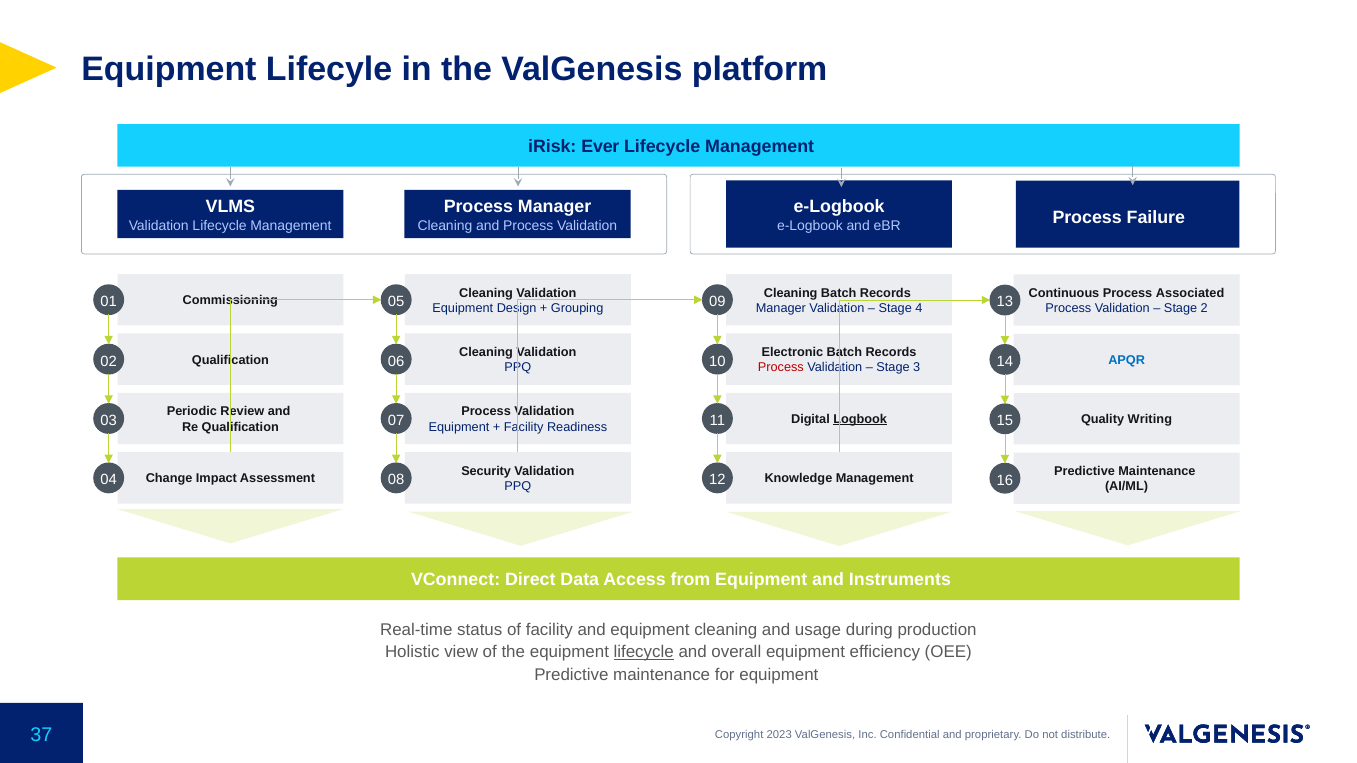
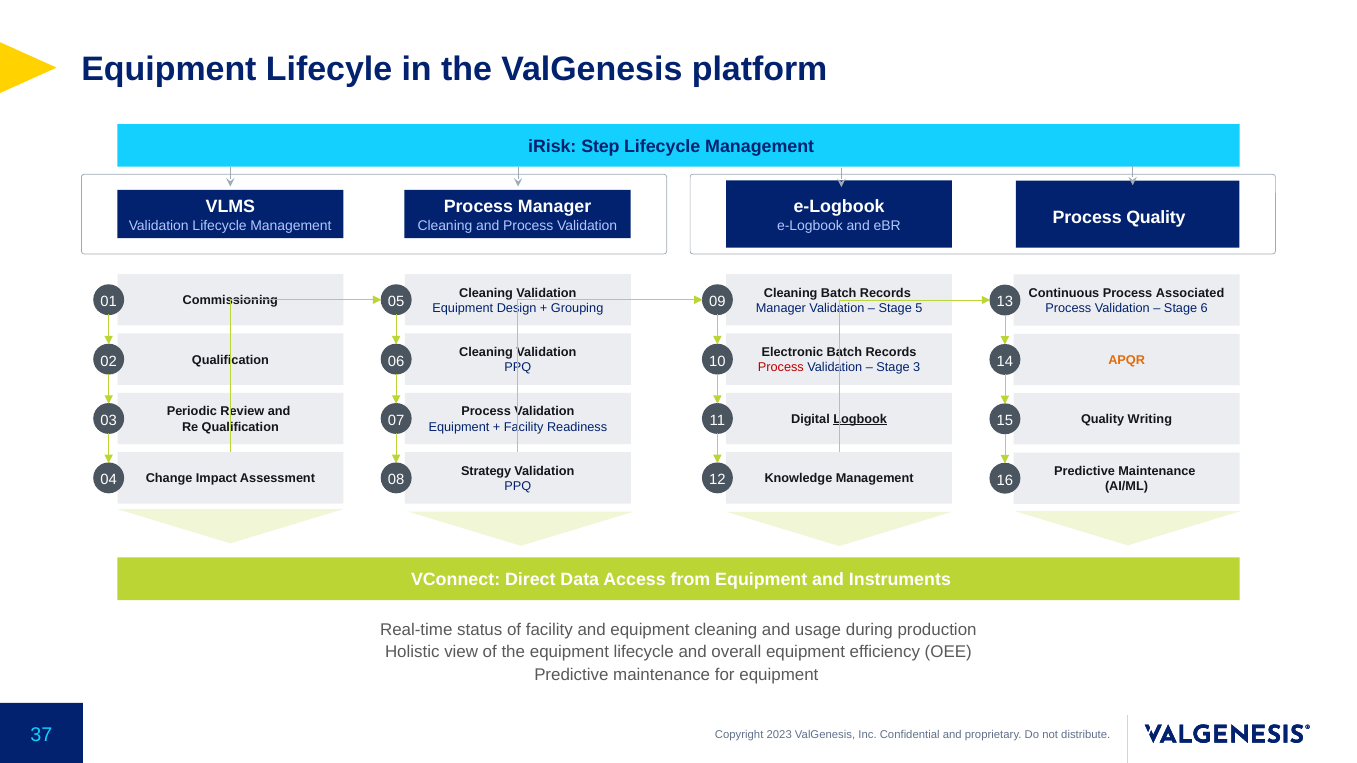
Ever: Ever -> Step (600, 147)
Process Failure: Failure -> Quality (1156, 218)
4: 4 -> 5 (919, 308)
2: 2 -> 6 (1204, 309)
APQR colour: blue -> orange (1127, 360)
Security: Security -> Strategy (486, 471)
lifecycle underline: present -> none (644, 652)
